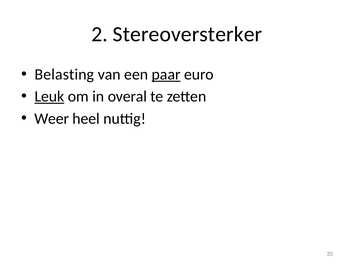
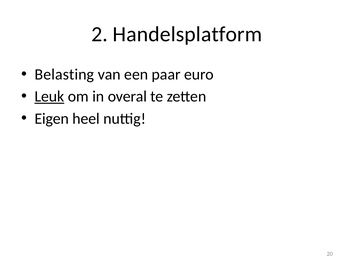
Stereoversterker: Stereoversterker -> Handelsplatform (187, 34)
paar underline: present -> none (166, 74)
Weer: Weer -> Eigen (52, 118)
